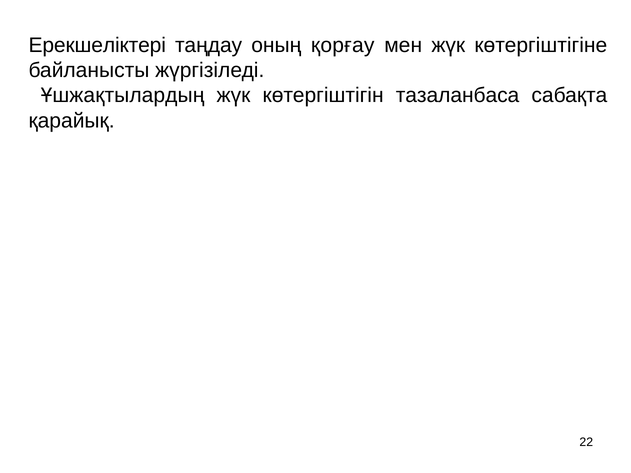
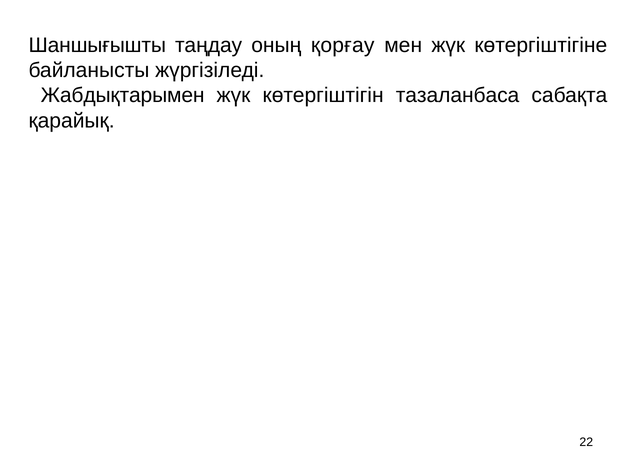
Ерекшеліктері: Ерекшеліктері -> Шаншығышты (97, 45)
Ұшжақтылардың: Ұшжақтылардың -> Жабдықтарымен (123, 96)
